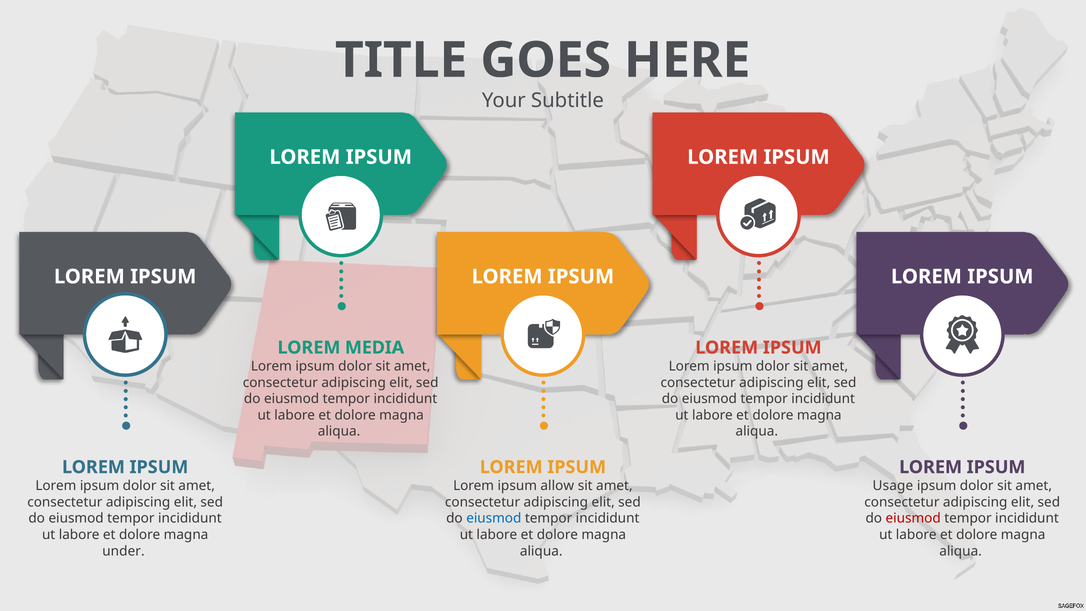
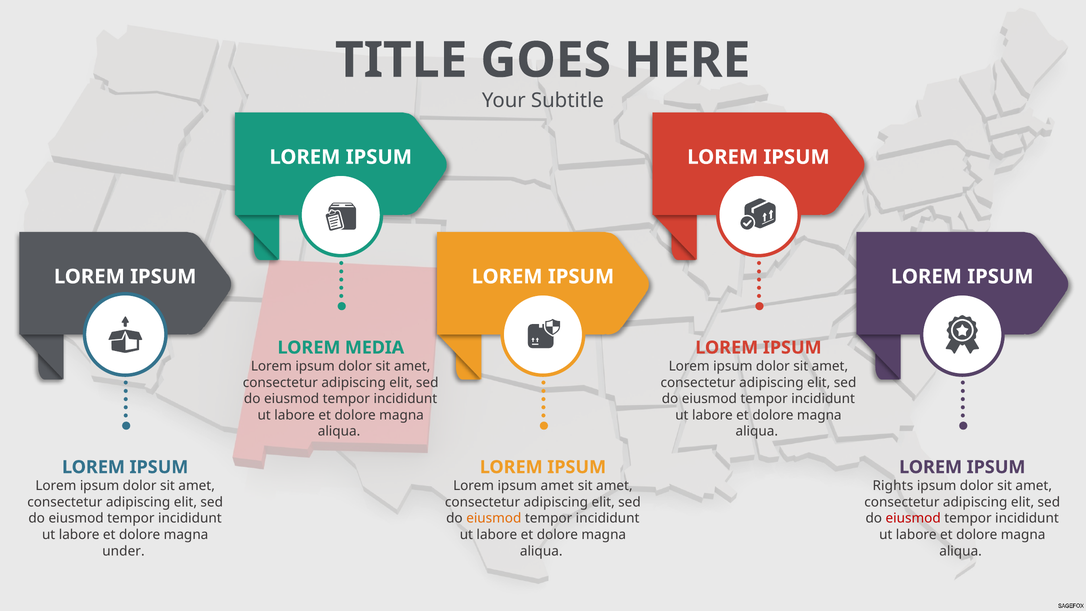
ipsum allow: allow -> amet (557, 486)
Usage: Usage -> Rights (893, 486)
eiusmod colour: blue -> orange (494, 518)
